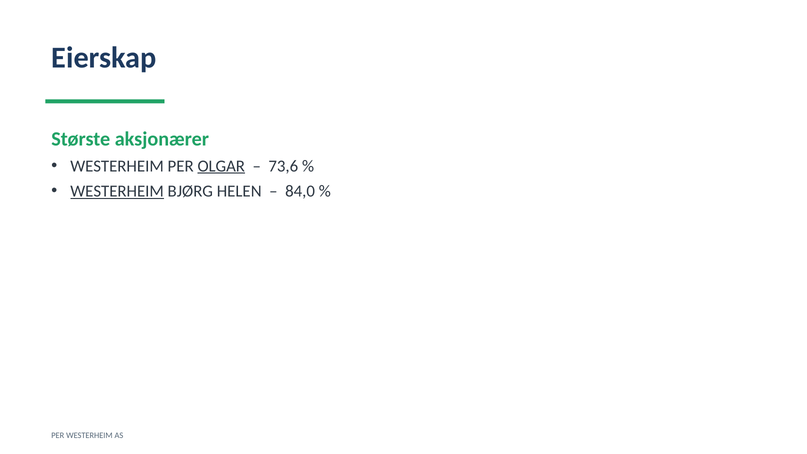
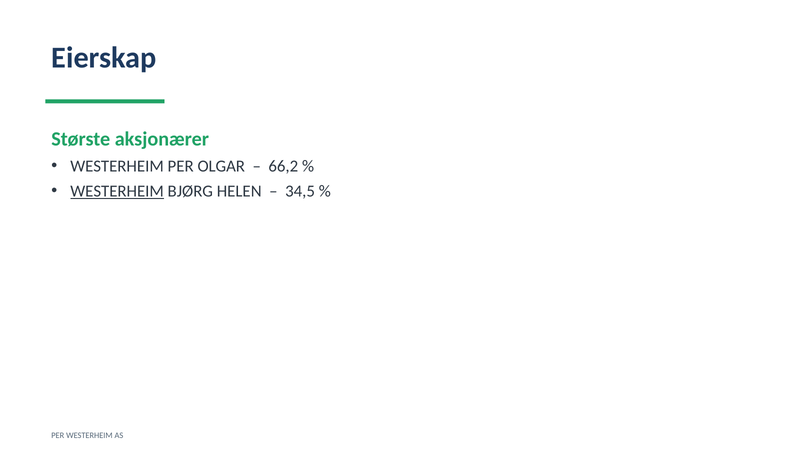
OLGAR underline: present -> none (221, 166)
73,6: 73,6 -> 66,2 (283, 166)
84,0: 84,0 -> 34,5 (300, 191)
